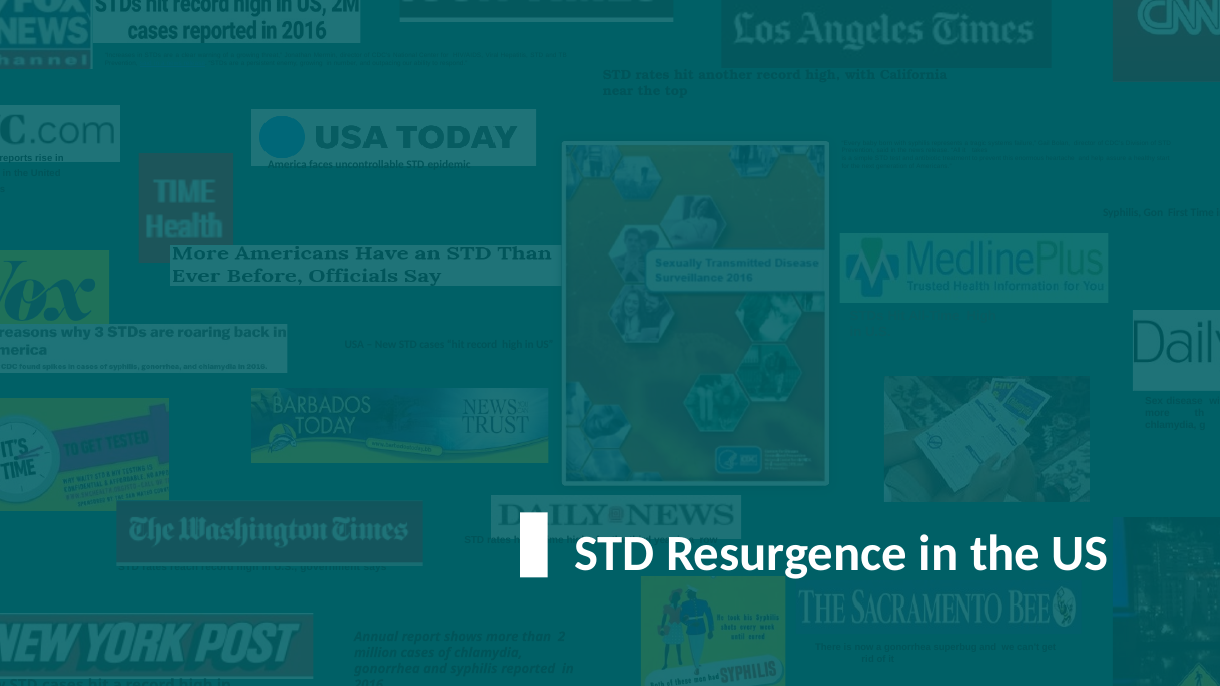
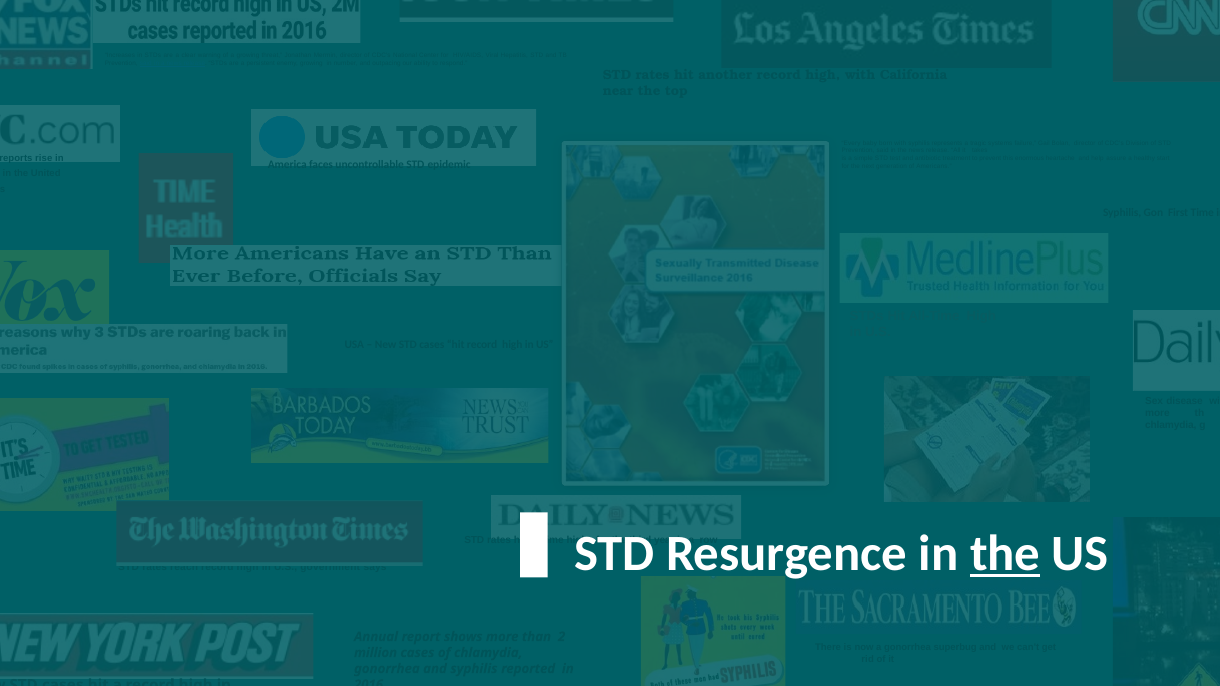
the underline: none -> present (1005, 554)
